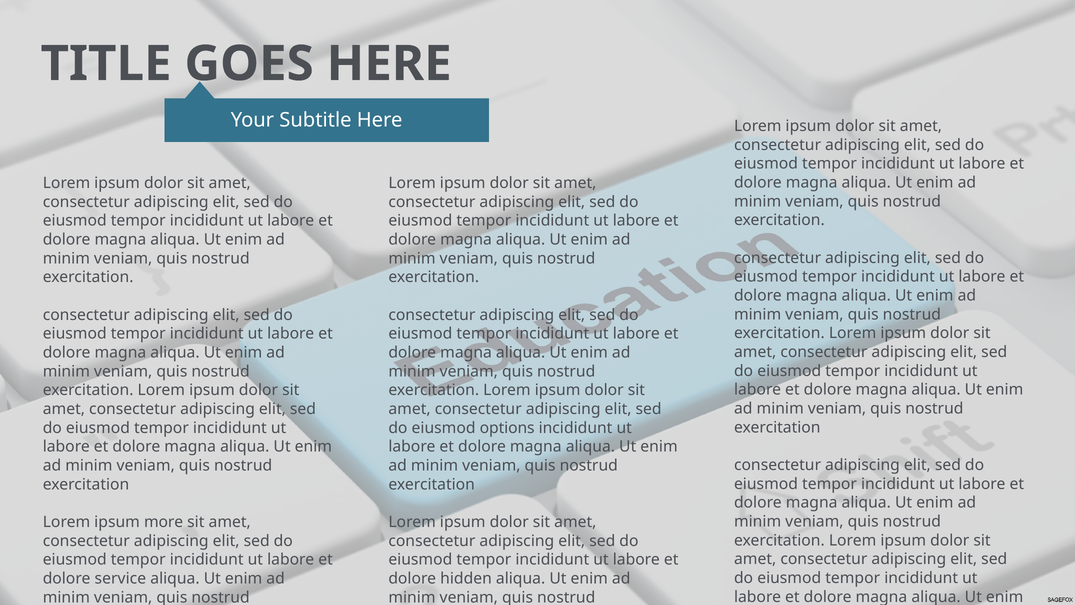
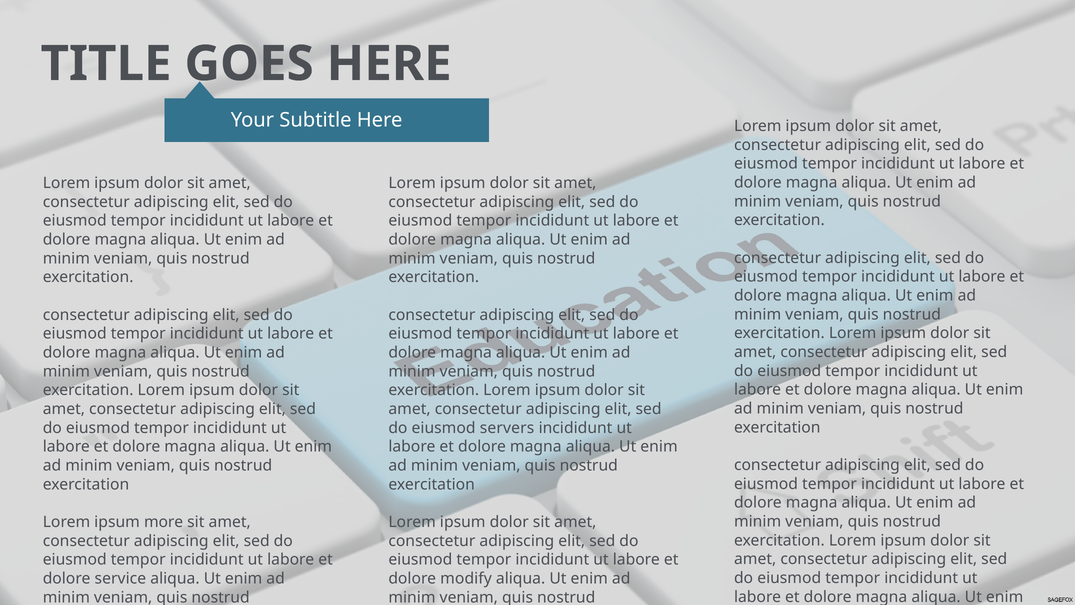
options: options -> servers (507, 428)
hidden: hidden -> modify (466, 578)
